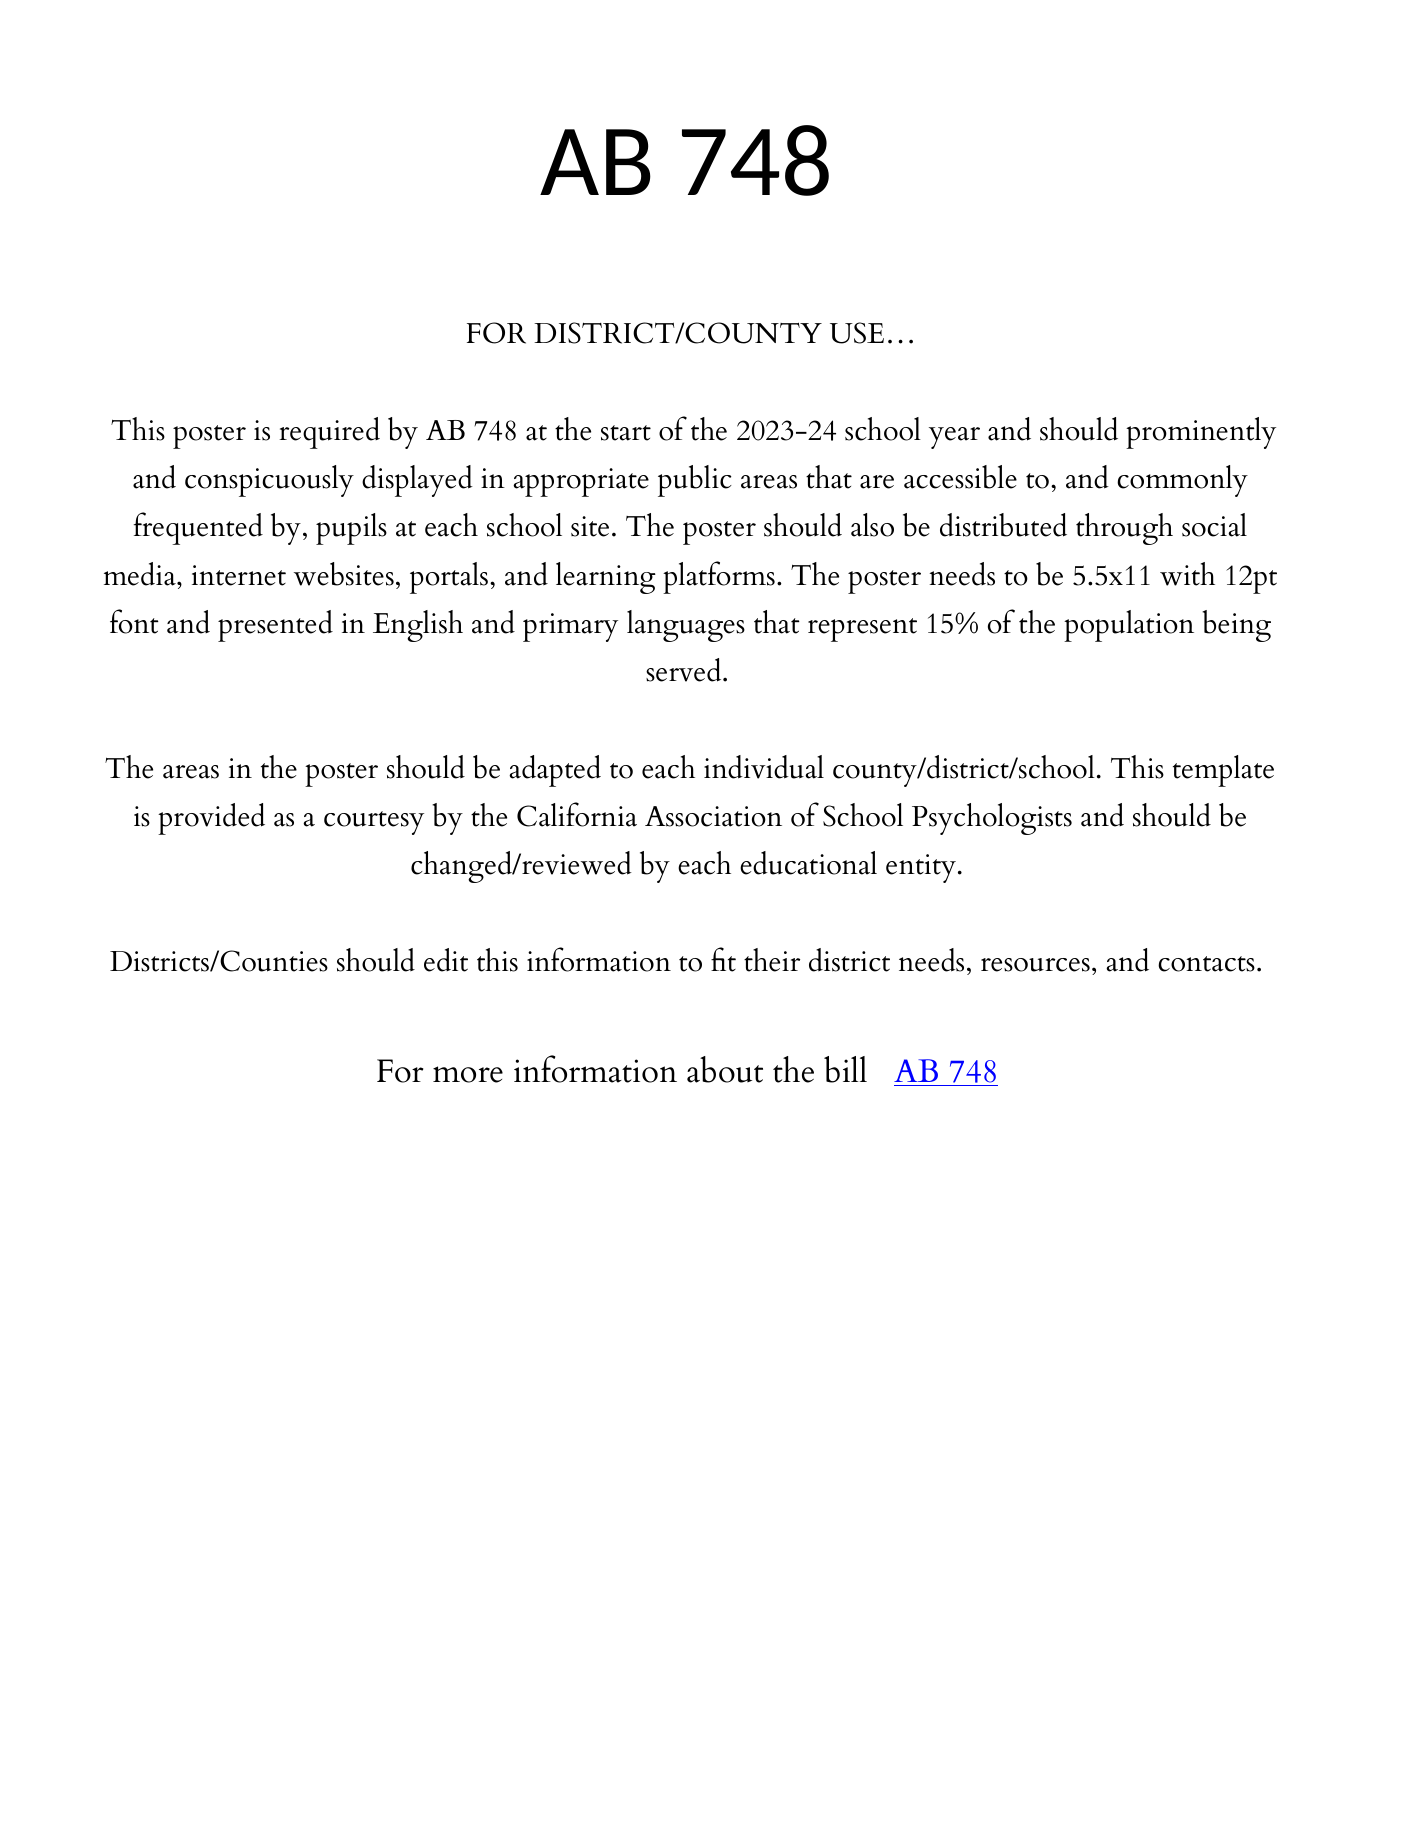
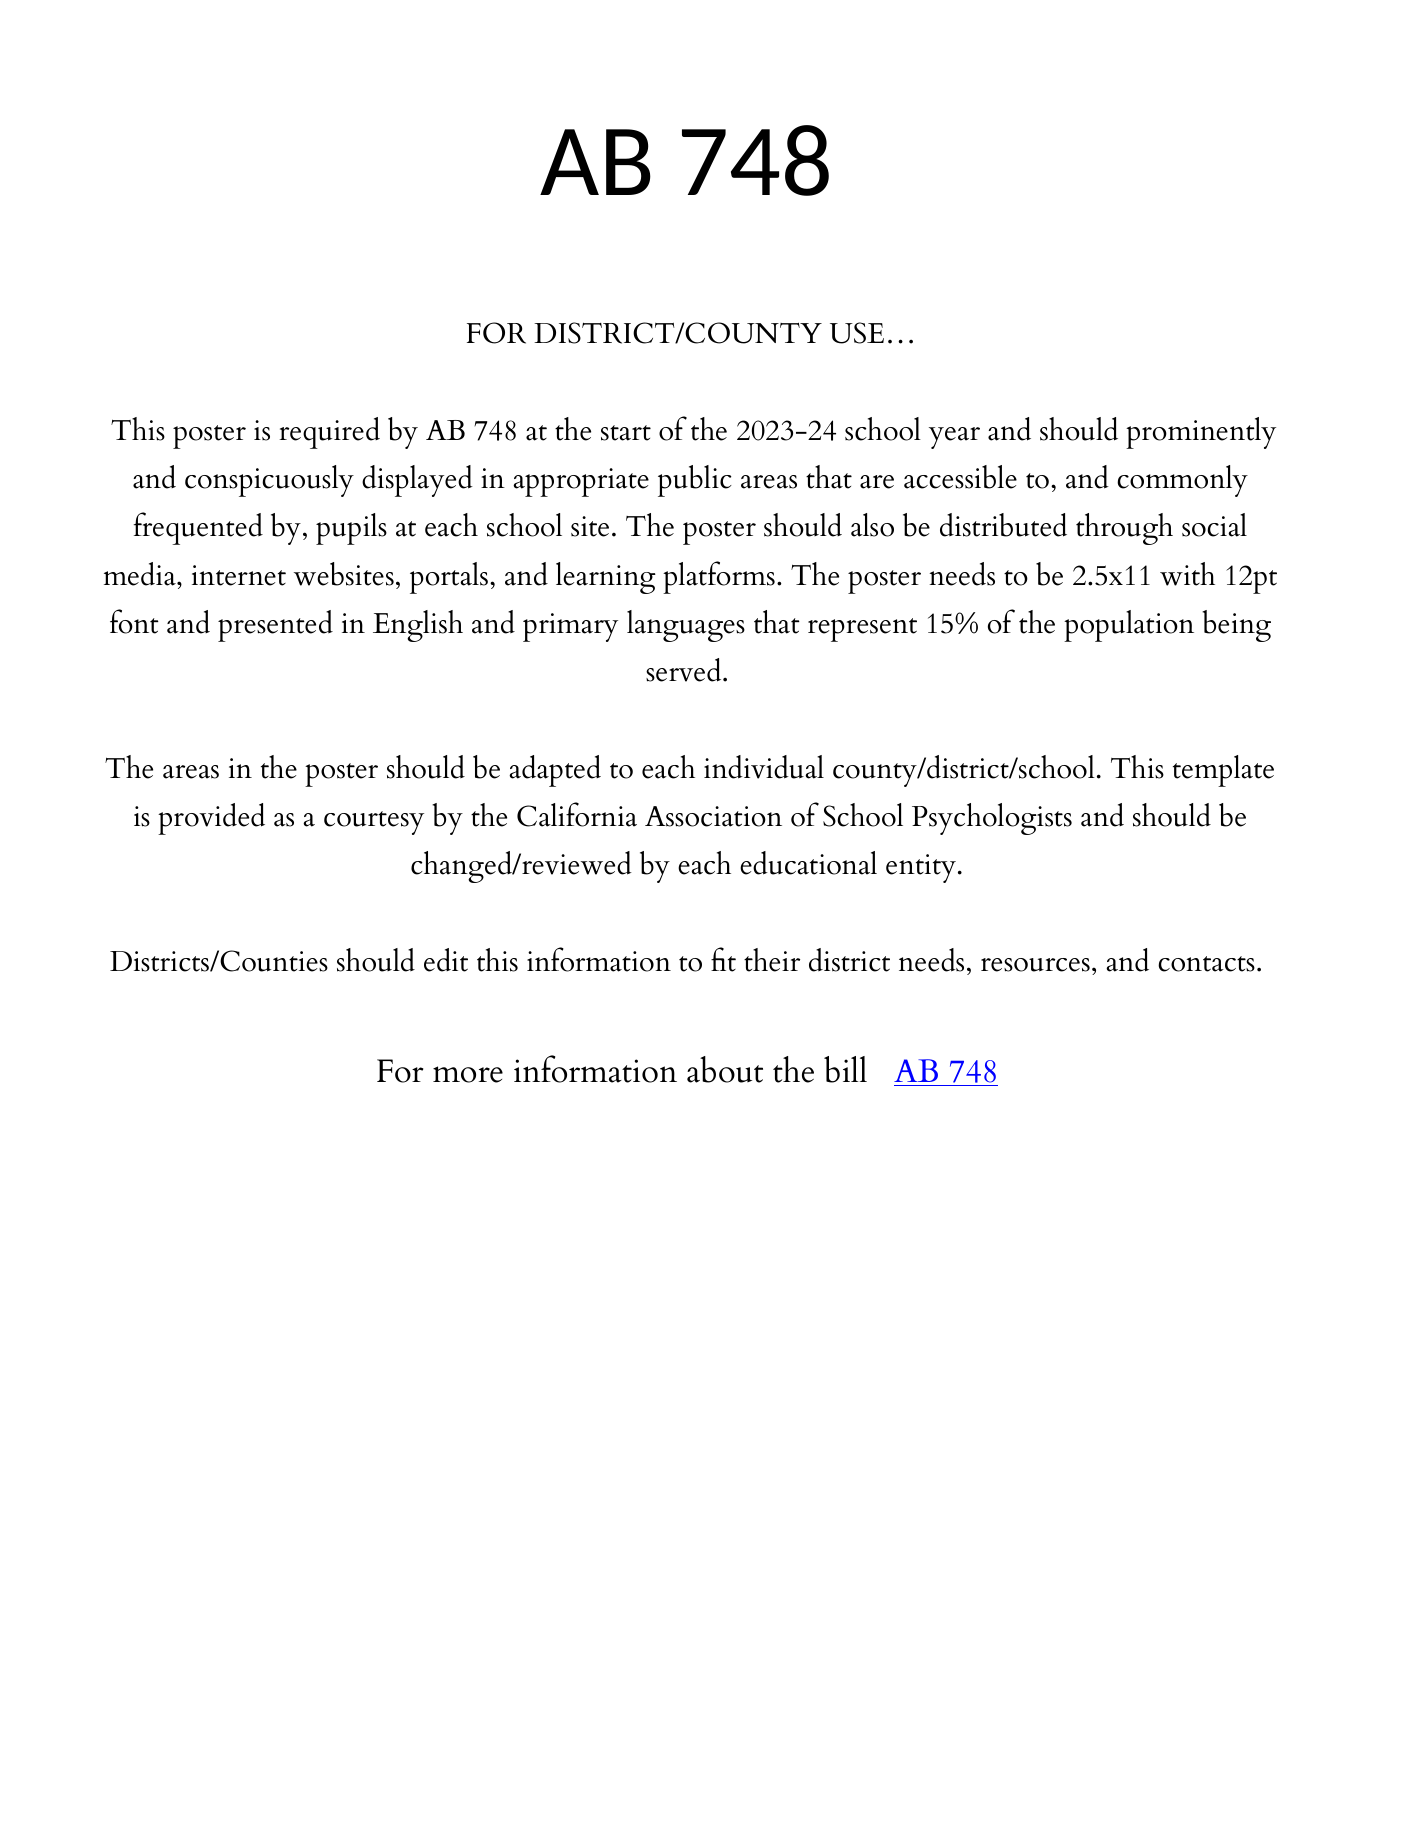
5.5x11: 5.5x11 -> 2.5x11 (1112, 576)
